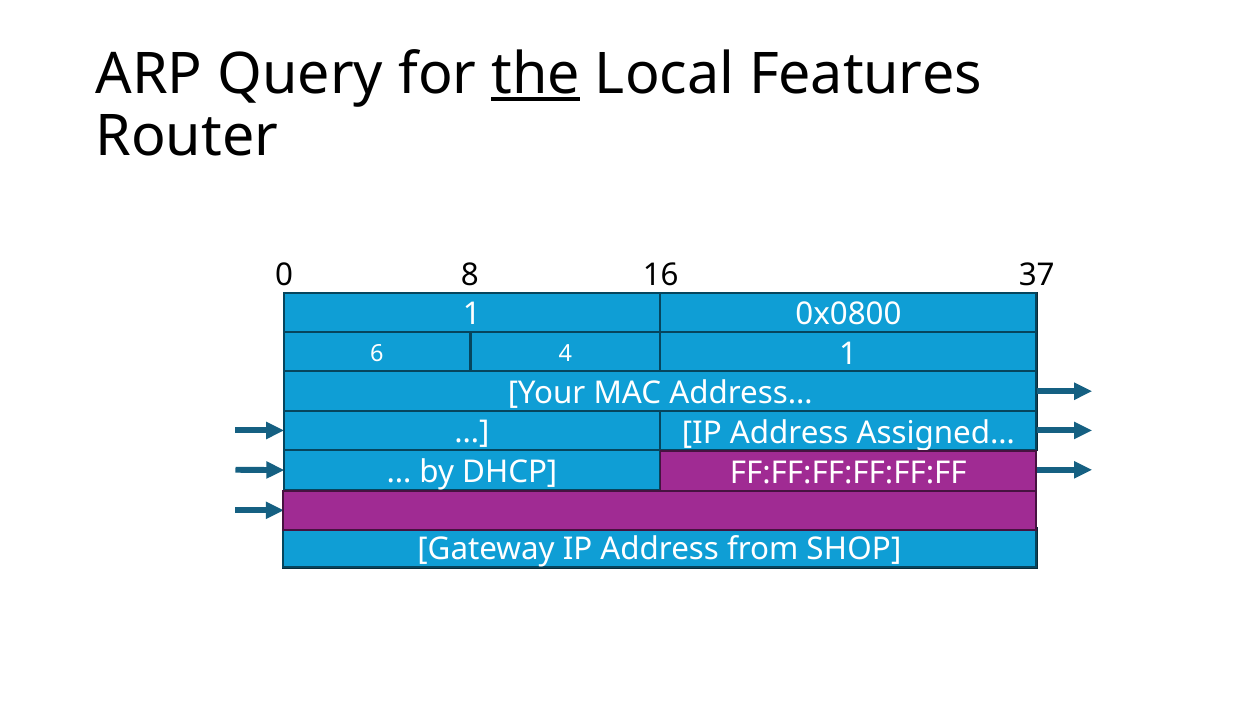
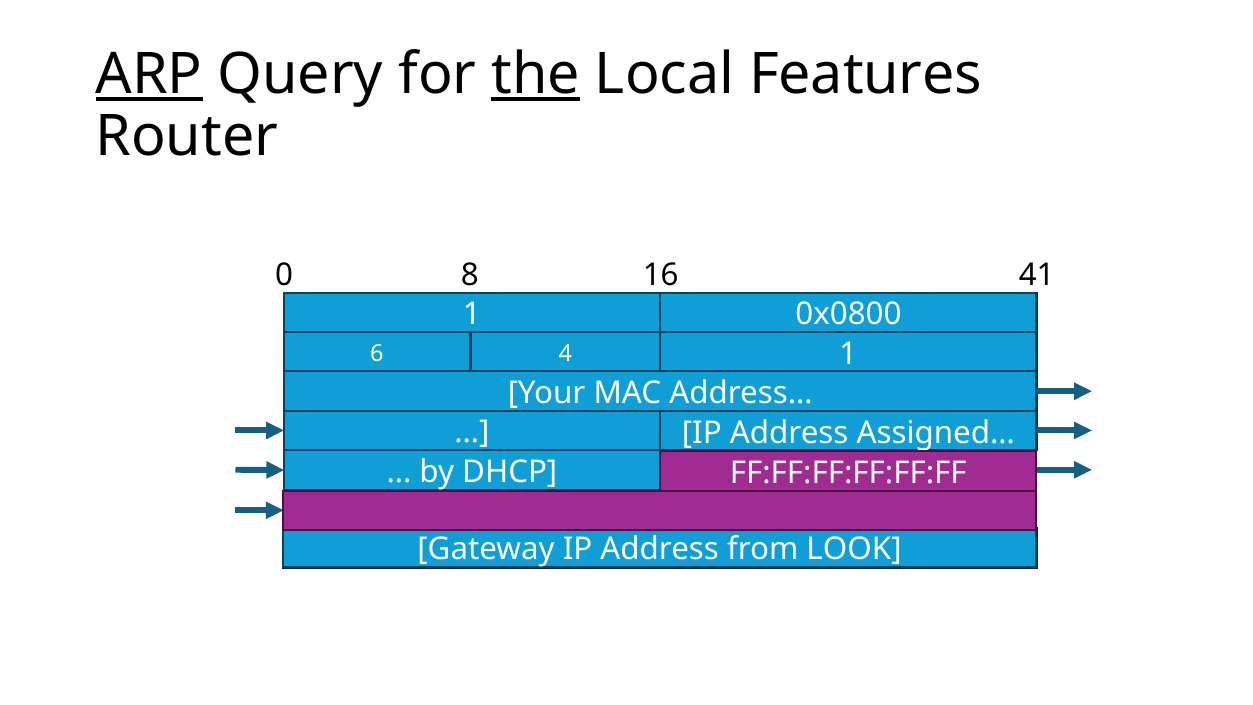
ARP underline: none -> present (149, 74)
37: 37 -> 41 (1037, 275)
SHOP: SHOP -> LOOK (854, 549)
